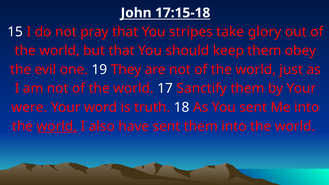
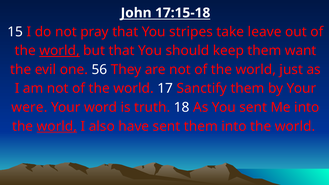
glory: glory -> leave (265, 32)
world underline: none -> present (60, 51)
obey: obey -> want (301, 51)
19: 19 -> 56 (99, 70)
